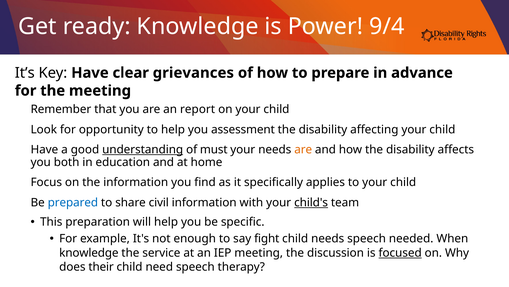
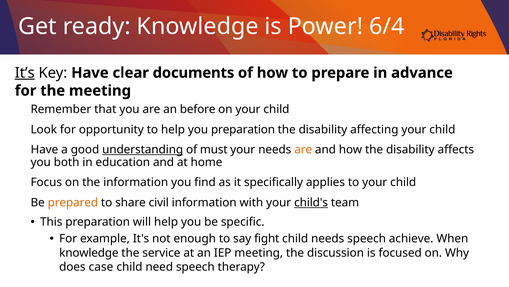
9/4: 9/4 -> 6/4 (387, 26)
It’s underline: none -> present (25, 73)
grievances: grievances -> documents (193, 73)
report: report -> before (198, 109)
you assessment: assessment -> preparation (243, 129)
prepared colour: blue -> orange (73, 202)
needed: needed -> achieve (411, 238)
focused underline: present -> none (400, 252)
their: their -> case (101, 266)
